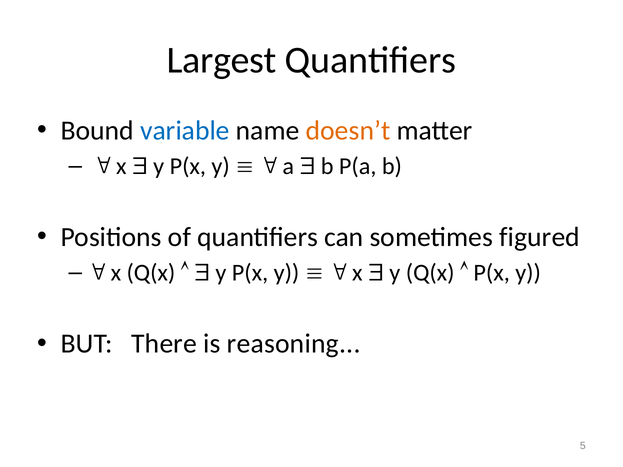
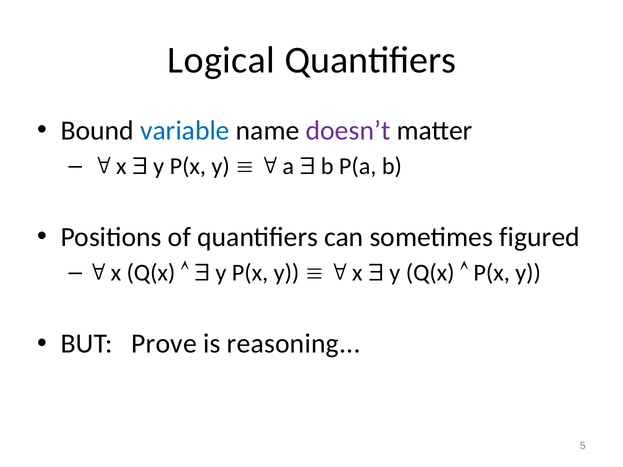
Largest: Largest -> Logical (221, 60)
doesn’t colour: orange -> purple (348, 131)
There: There -> Prove (164, 344)
